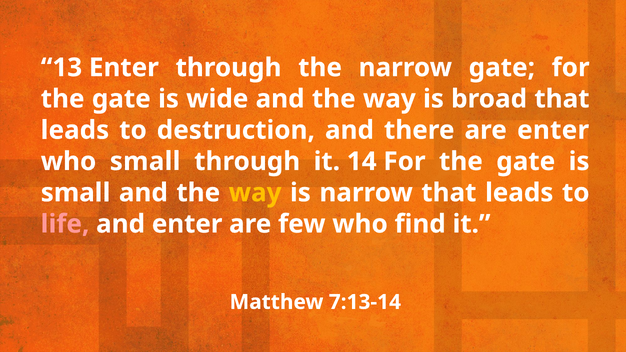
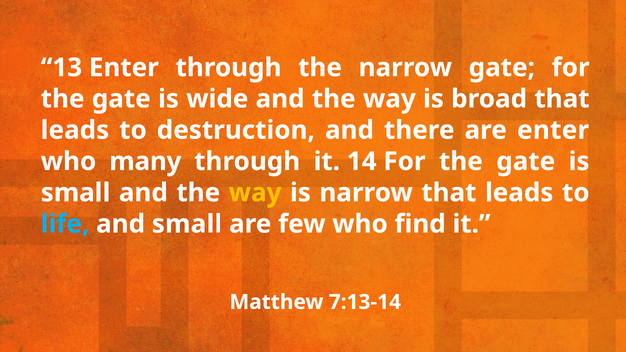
who small: small -> many (145, 162)
life colour: pink -> light blue (65, 224)
and enter: enter -> small (187, 224)
